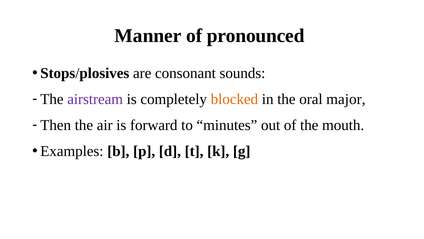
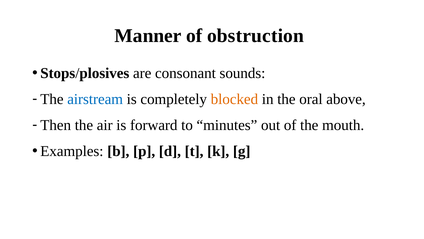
pronounced: pronounced -> obstruction (256, 36)
airstream colour: purple -> blue (95, 99)
major: major -> above (346, 99)
